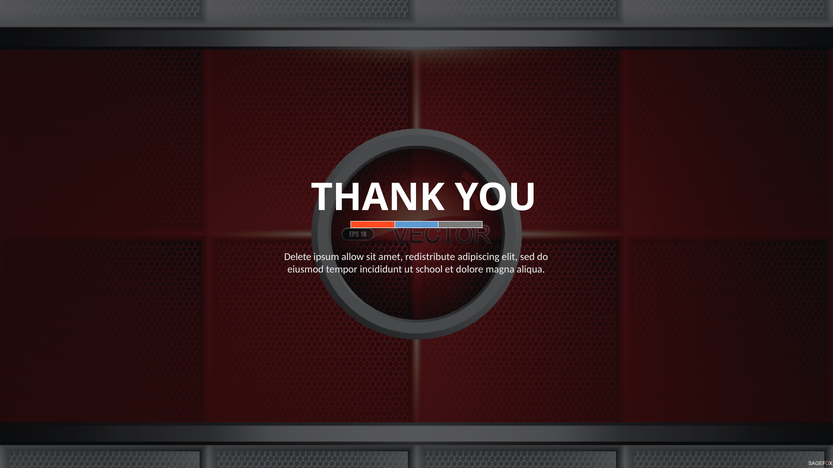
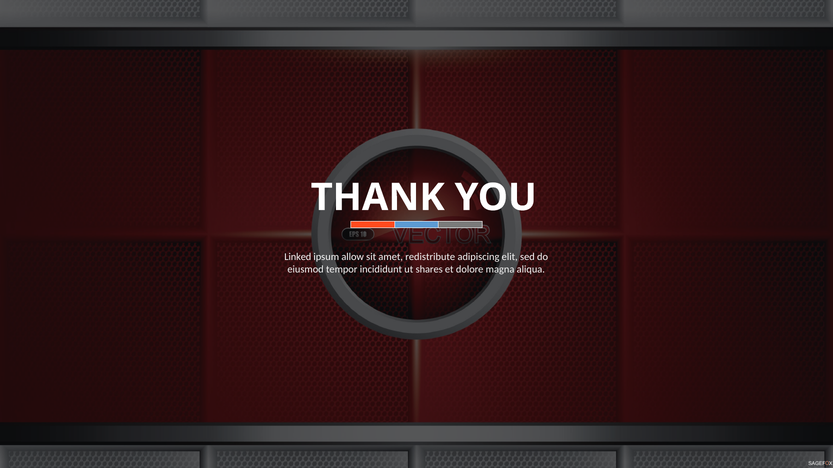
Delete: Delete -> Linked (298, 257)
school: school -> shares (429, 270)
